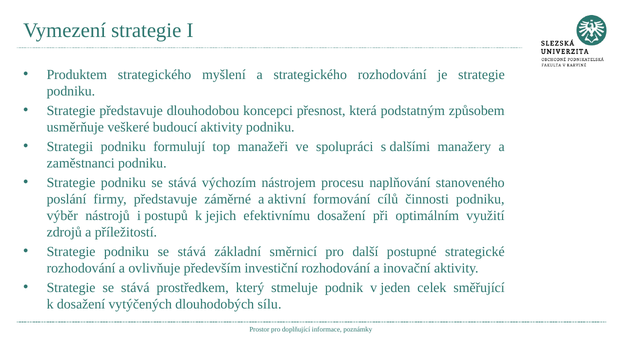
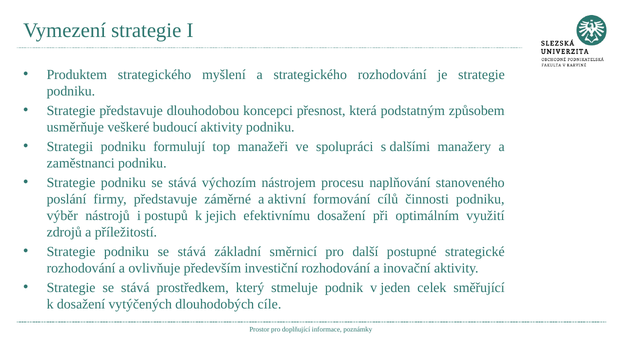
sílu: sílu -> cíle (269, 304)
